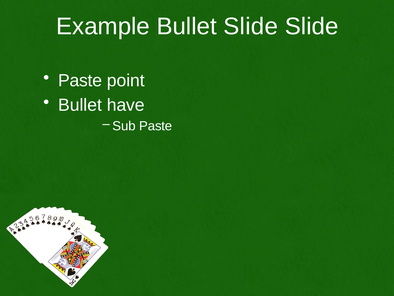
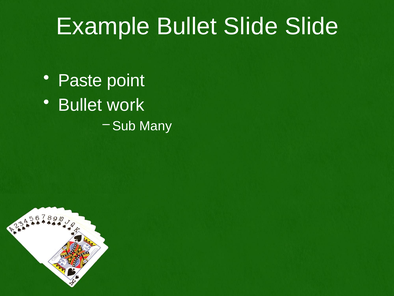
have: have -> work (126, 105)
Sub Paste: Paste -> Many (156, 126)
